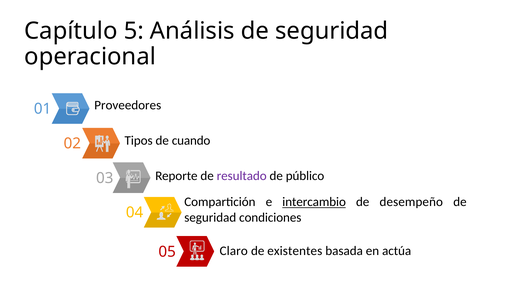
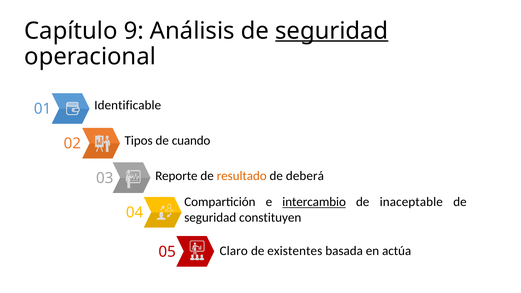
5: 5 -> 9 (134, 31)
seguridad underline: none -> present (332, 31)
Proveedores: Proveedores -> Identificable (128, 105)
resultado colour: purple -> orange (242, 176)
público: público -> deberá (305, 176)
desempeño: desempeño -> inaceptable (411, 202)
condiciones: condiciones -> constituyen (270, 218)
